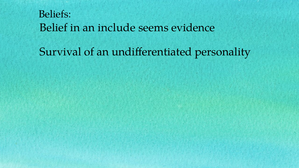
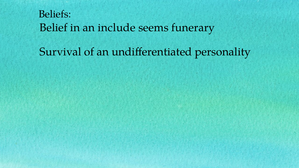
evidence: evidence -> funerary (193, 28)
